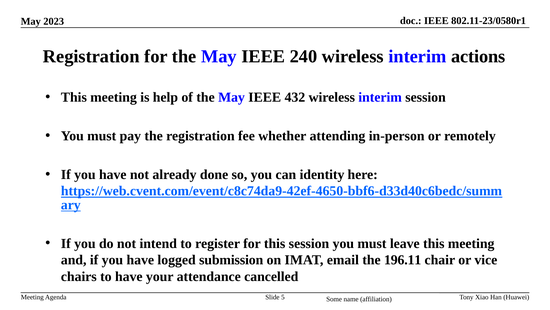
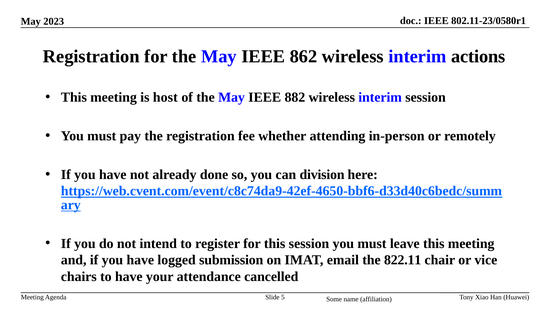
240: 240 -> 862 (304, 56)
help: help -> host (165, 97)
432: 432 -> 882 (295, 97)
identity: identity -> division (322, 174)
196.11: 196.11 -> 822.11 (403, 259)
